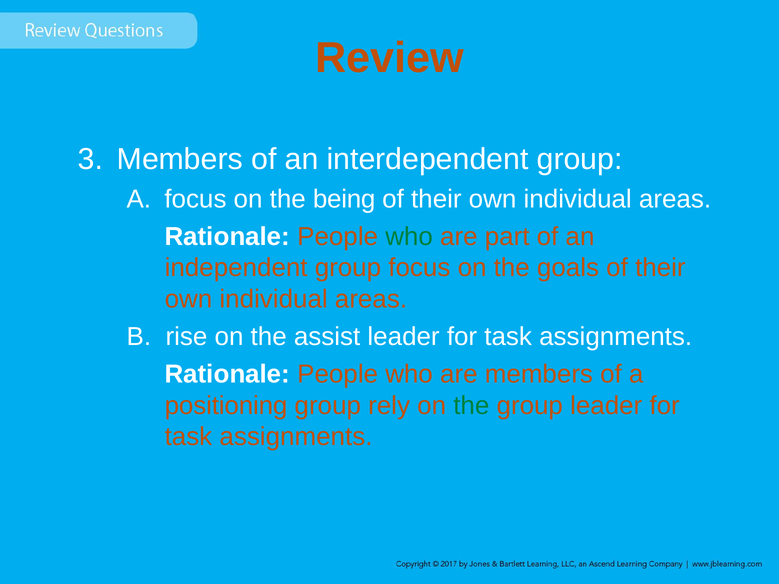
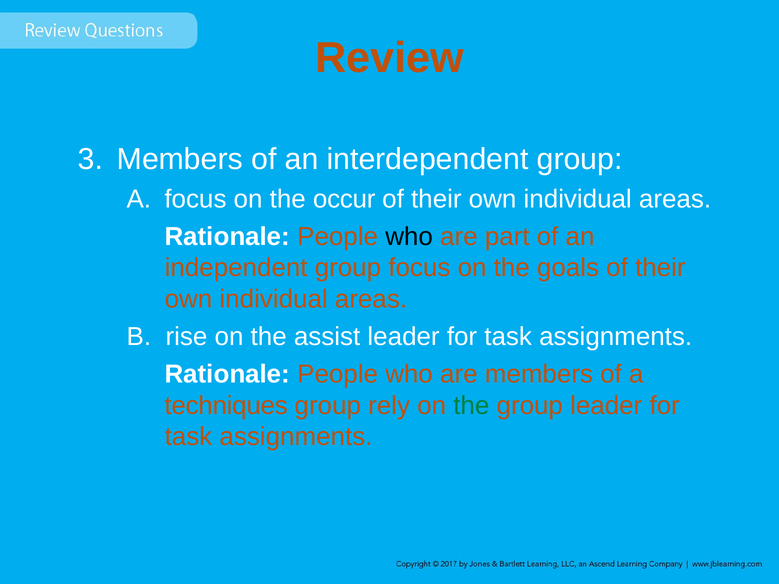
being: being -> occur (344, 199)
who colour: green -> black (409, 237)
positioning: positioning -> techniques (226, 406)
